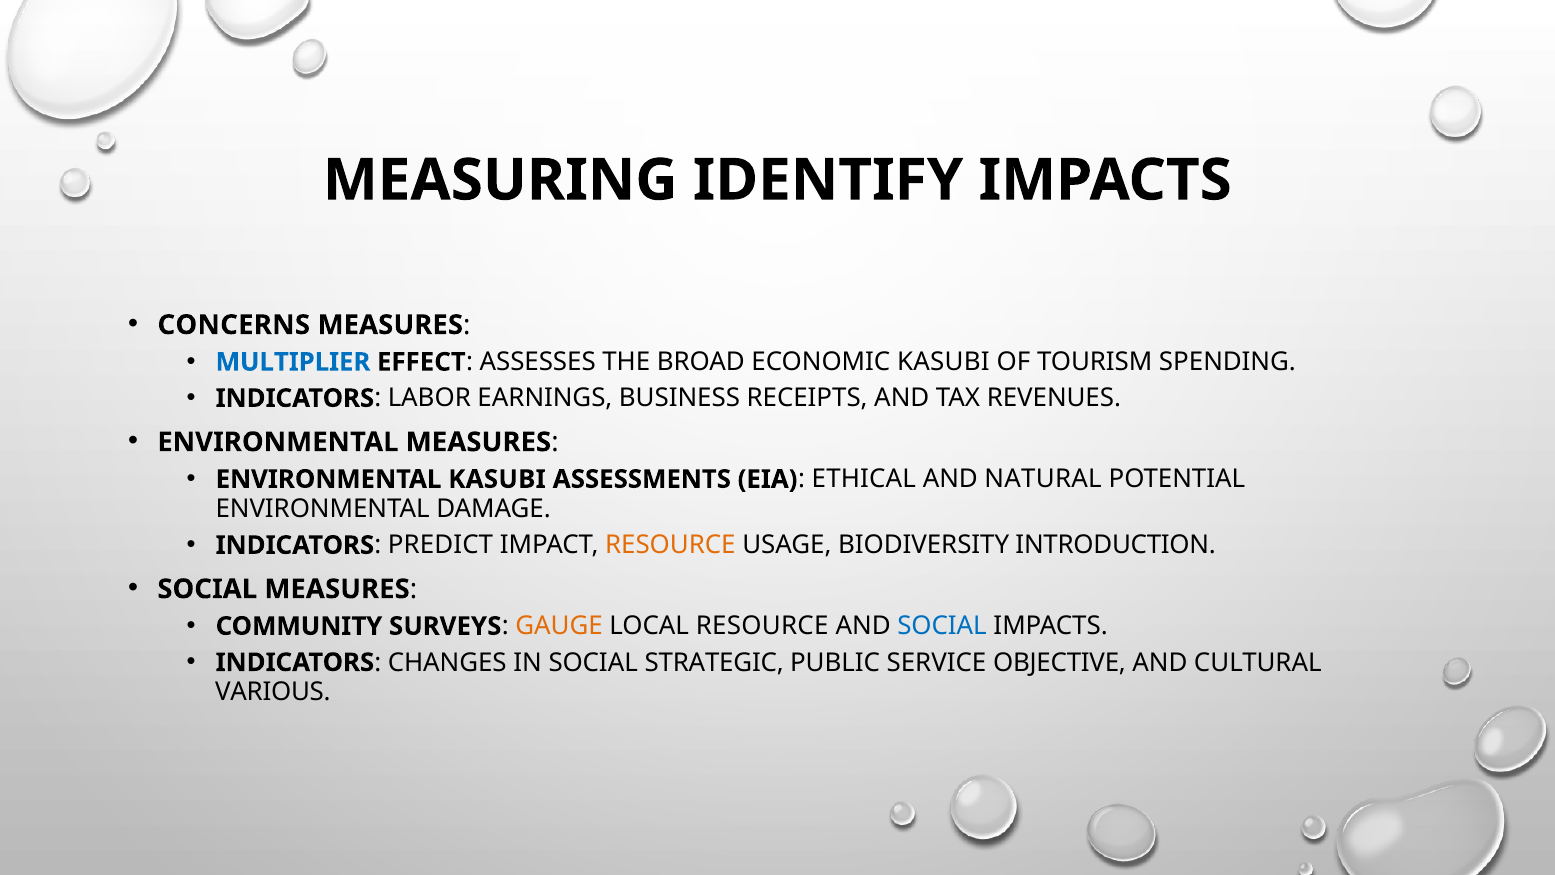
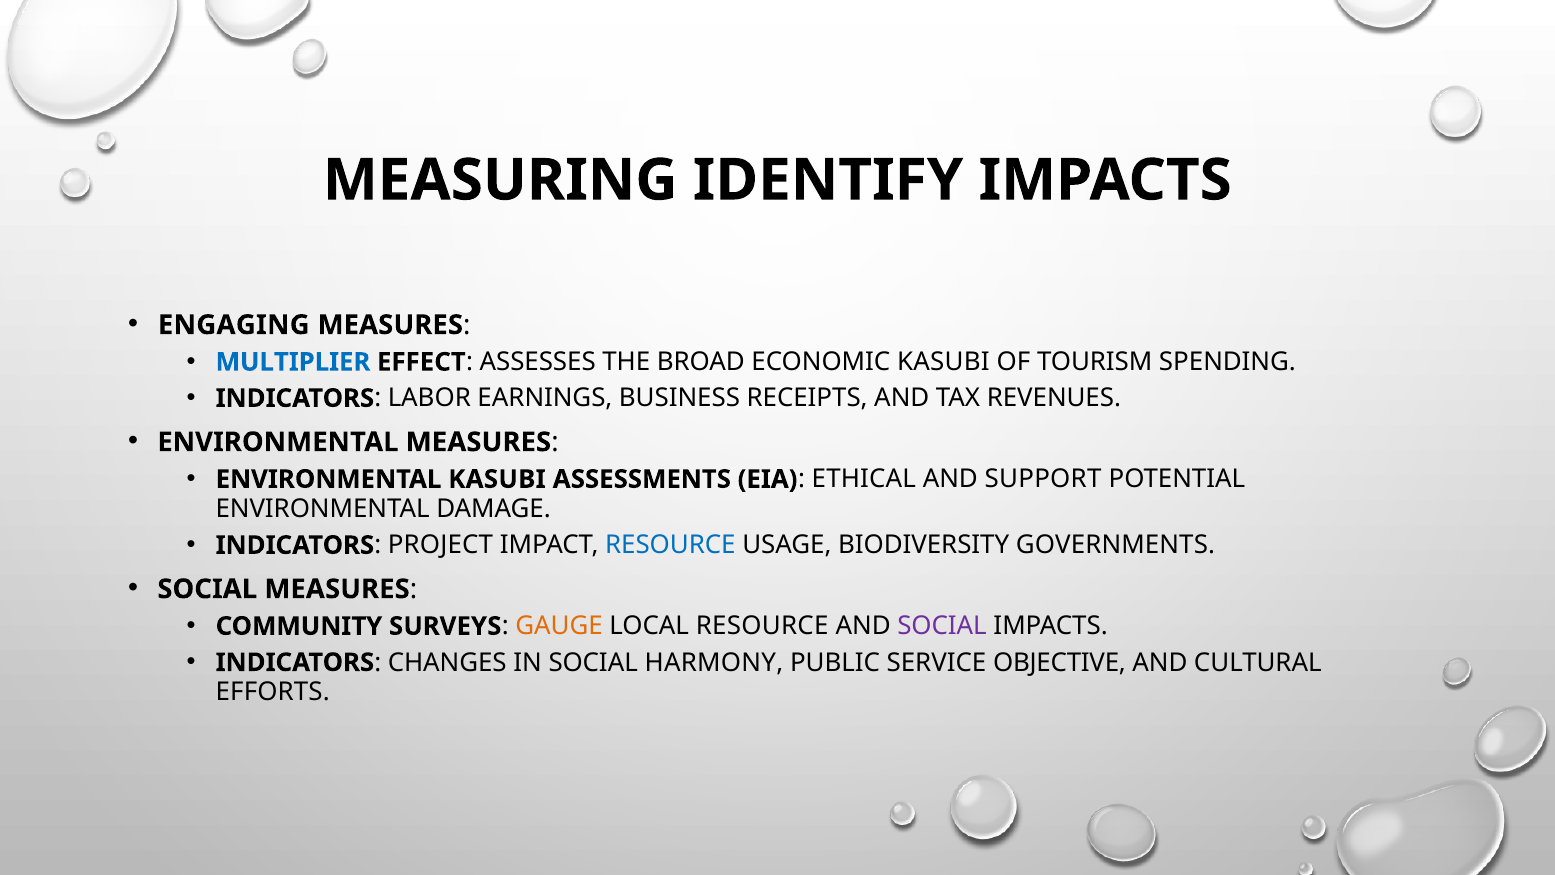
CONCERNS: CONCERNS -> ENGAGING (234, 325)
NATURAL: NATURAL -> SUPPORT (1043, 479)
PREDICT: PREDICT -> PROJECT (440, 545)
RESOURCE colour: orange -> blue (670, 545)
INTRODUCTION: INTRODUCTION -> GOVERNMENTS (1115, 545)
SOCIAL colour: blue -> purple (942, 626)
STRATEGIC: STRATEGIC -> HARMONY (714, 662)
VARIOUS: VARIOUS -> EFFORTS (273, 692)
